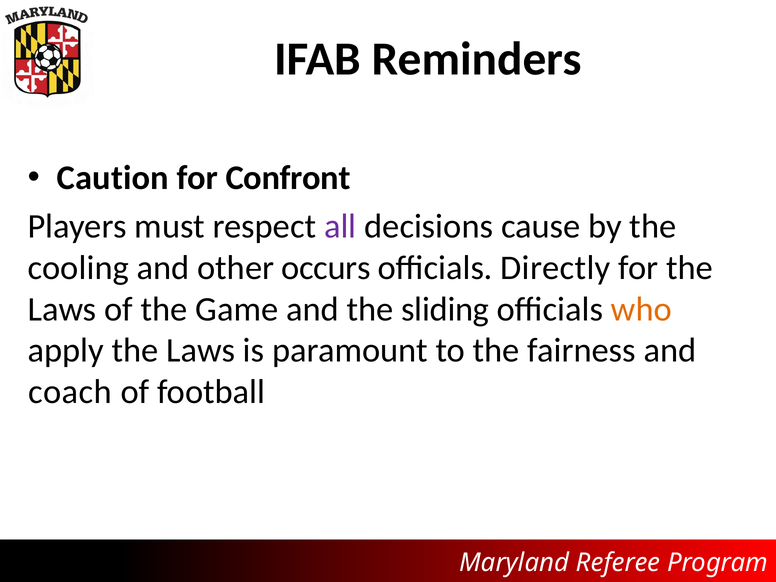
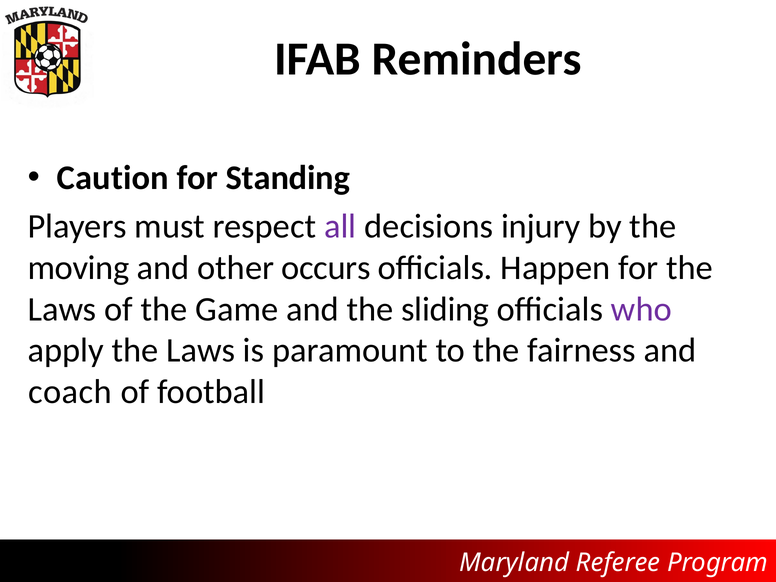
Confront: Confront -> Standing (288, 178)
cause: cause -> injury (541, 226)
cooling: cooling -> moving (78, 268)
Directly: Directly -> Happen (556, 268)
who colour: orange -> purple (641, 309)
